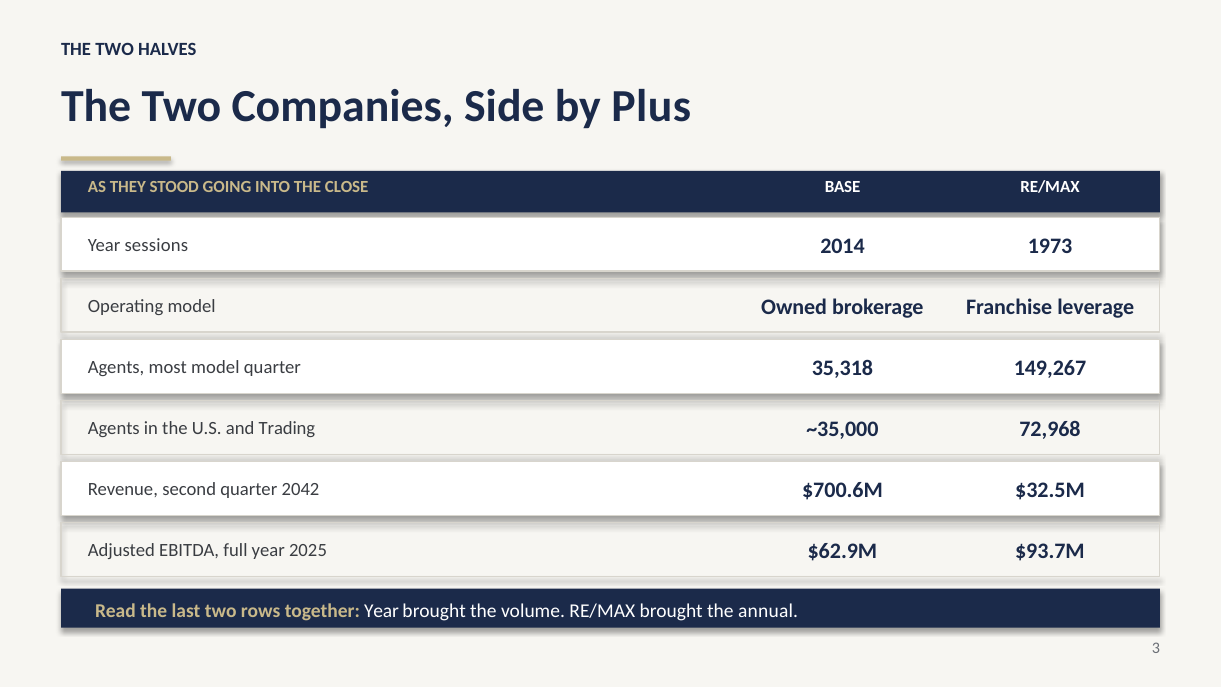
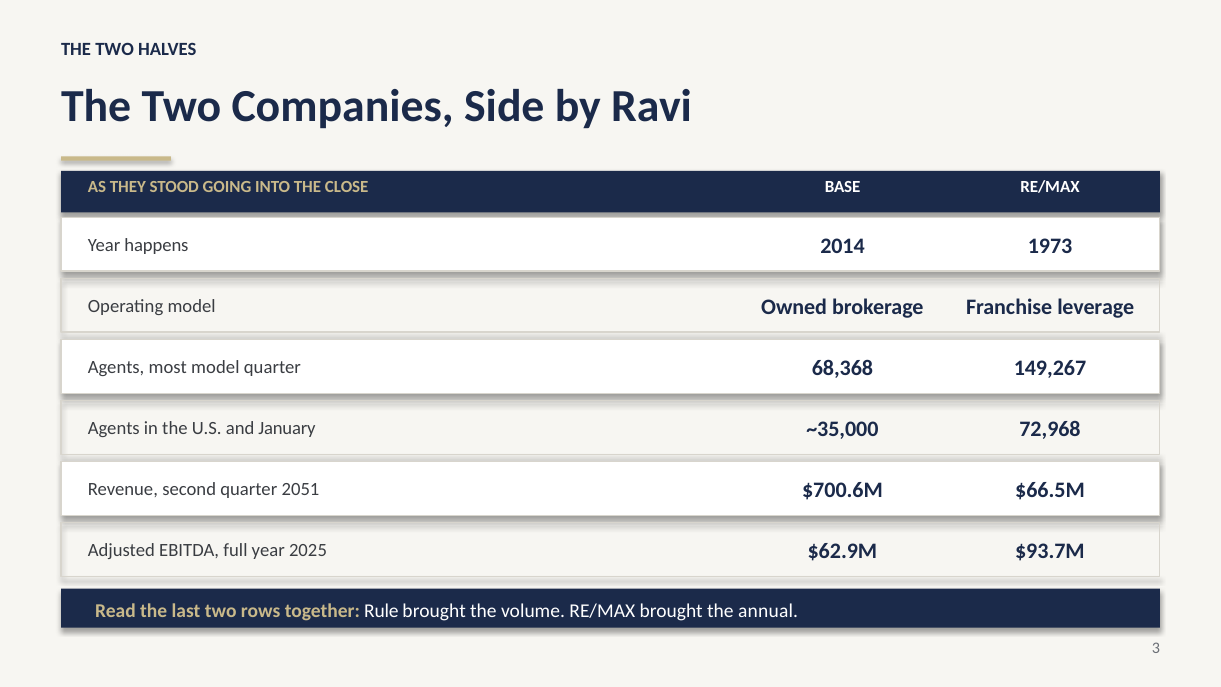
Plus: Plus -> Ravi (652, 106)
sessions: sessions -> happens (156, 245)
35,318: 35,318 -> 68,368 (842, 368)
Trading: Trading -> January (287, 429)
2042: 2042 -> 2051 (300, 490)
$32.5M: $32.5M -> $66.5M (1050, 490)
together Year: Year -> Rule (381, 611)
